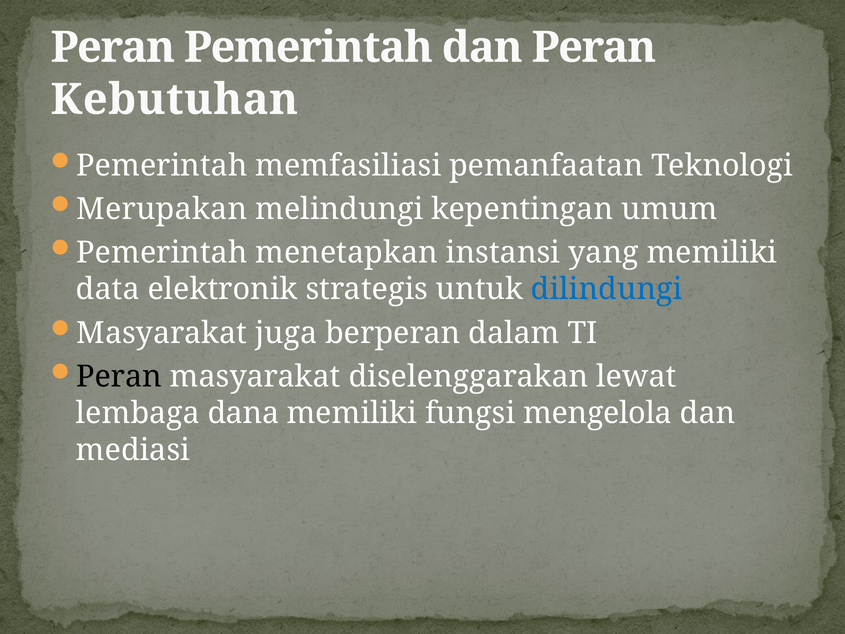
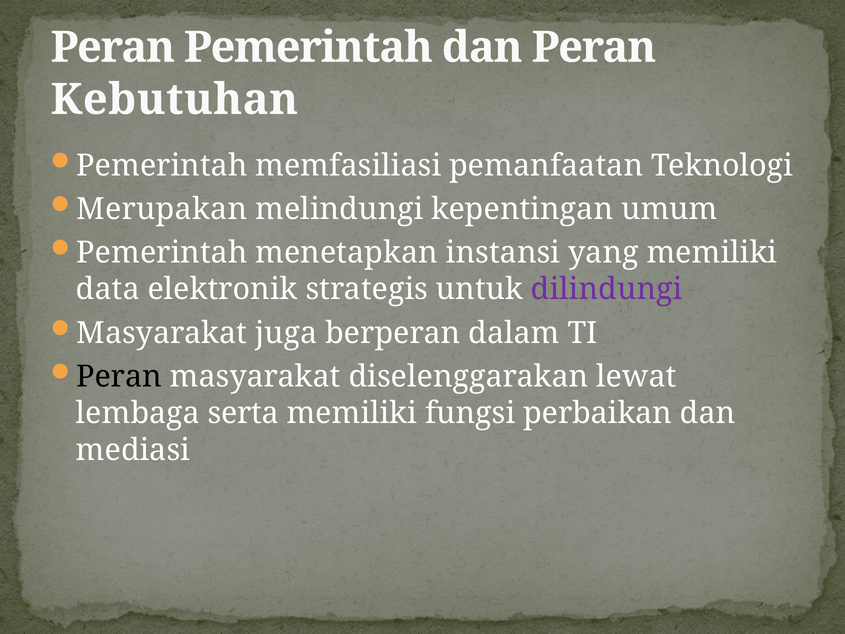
dilindungi colour: blue -> purple (607, 289)
dana: dana -> serta (243, 413)
mengelola: mengelola -> perbaikan (598, 413)
